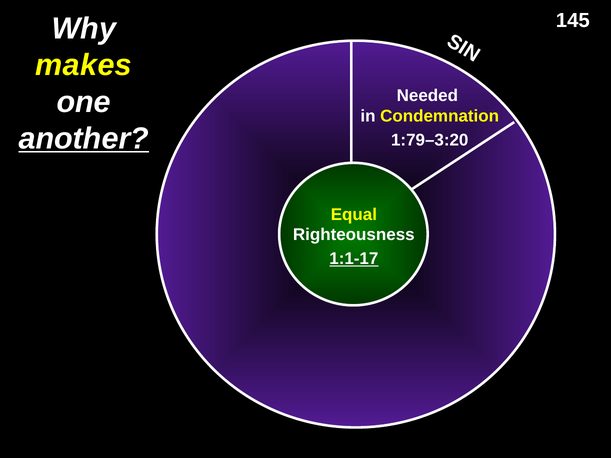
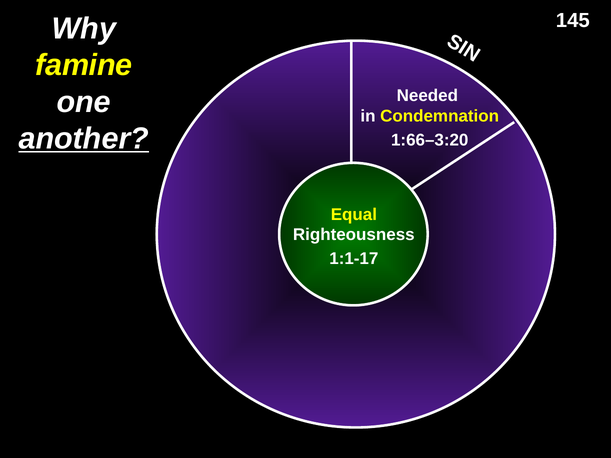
makes: makes -> famine (84, 65)
1:79–3:20: 1:79–3:20 -> 1:66–3:20 (430, 140)
1:1-17 underline: present -> none (354, 259)
